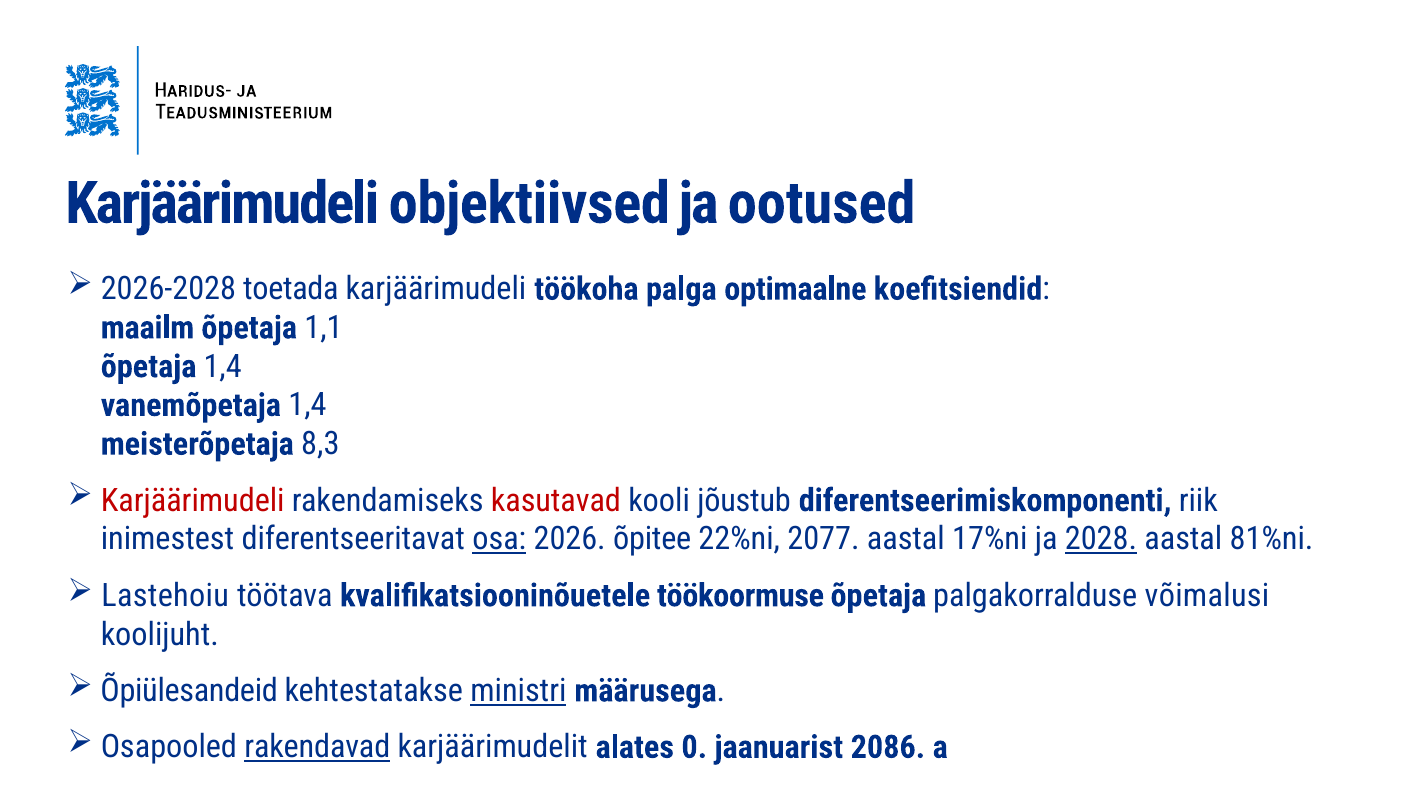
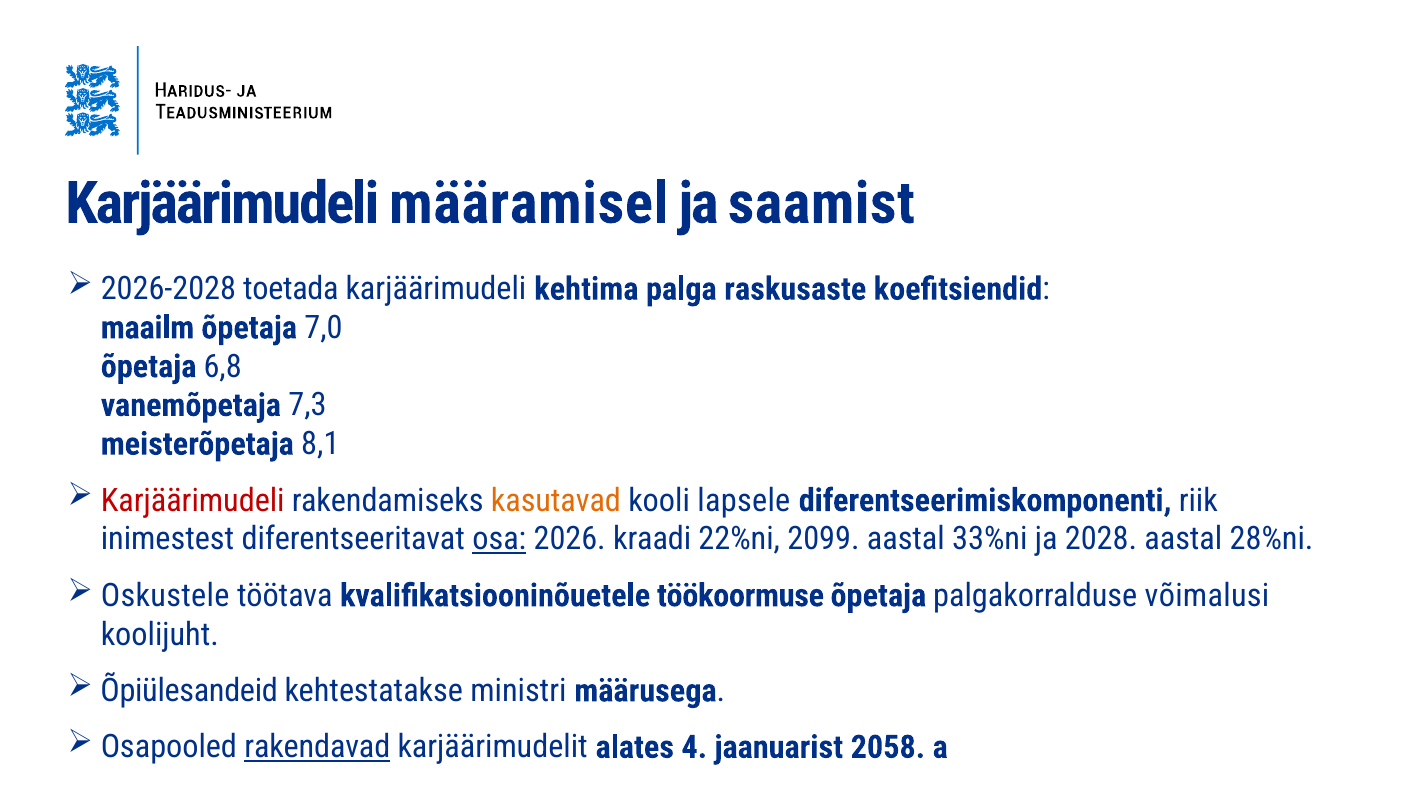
objektiivsed: objektiivsed -> määramisel (529, 203)
ootused: ootused -> saamist (821, 203)
töökoha: töökoha -> kehtima (586, 289)
optimaalne: optimaalne -> raskusaste (795, 289)
1,1: 1,1 -> 7,0 (323, 328)
õpetaja 1,4: 1,4 -> 6,8 (223, 367)
vanemõpetaja 1,4: 1,4 -> 7,3 (307, 405)
8,3: 8,3 -> 8,1 (320, 444)
kasutavad colour: red -> orange (556, 501)
jõustub: jõustub -> lapsele (744, 501)
õpitee: õpitee -> kraadi (652, 539)
2077: 2077 -> 2099 (823, 539)
17%ni: 17%ni -> 33%ni (990, 539)
2028 underline: present -> none (1101, 539)
81%ni: 81%ni -> 28%ni (1272, 539)
Lastehoiu: Lastehoiu -> Oskustele (165, 596)
ministri underline: present -> none (518, 691)
0: 0 -> 4 (694, 747)
2086: 2086 -> 2058 (888, 747)
